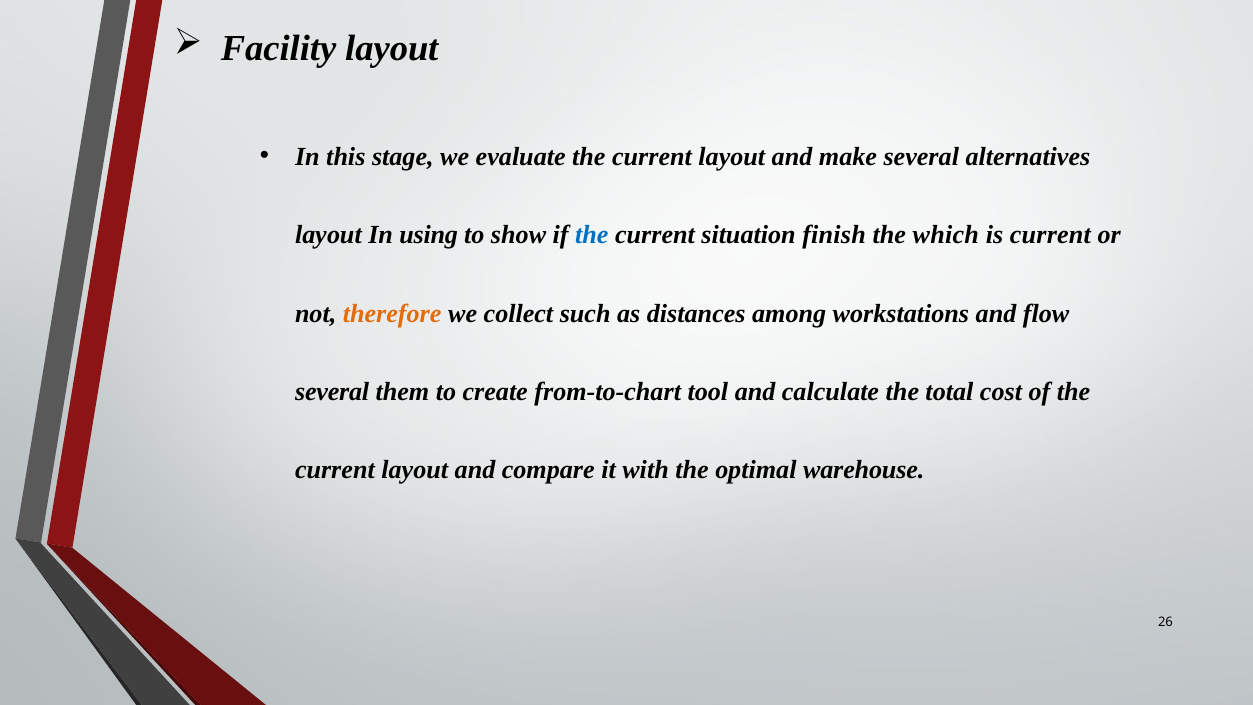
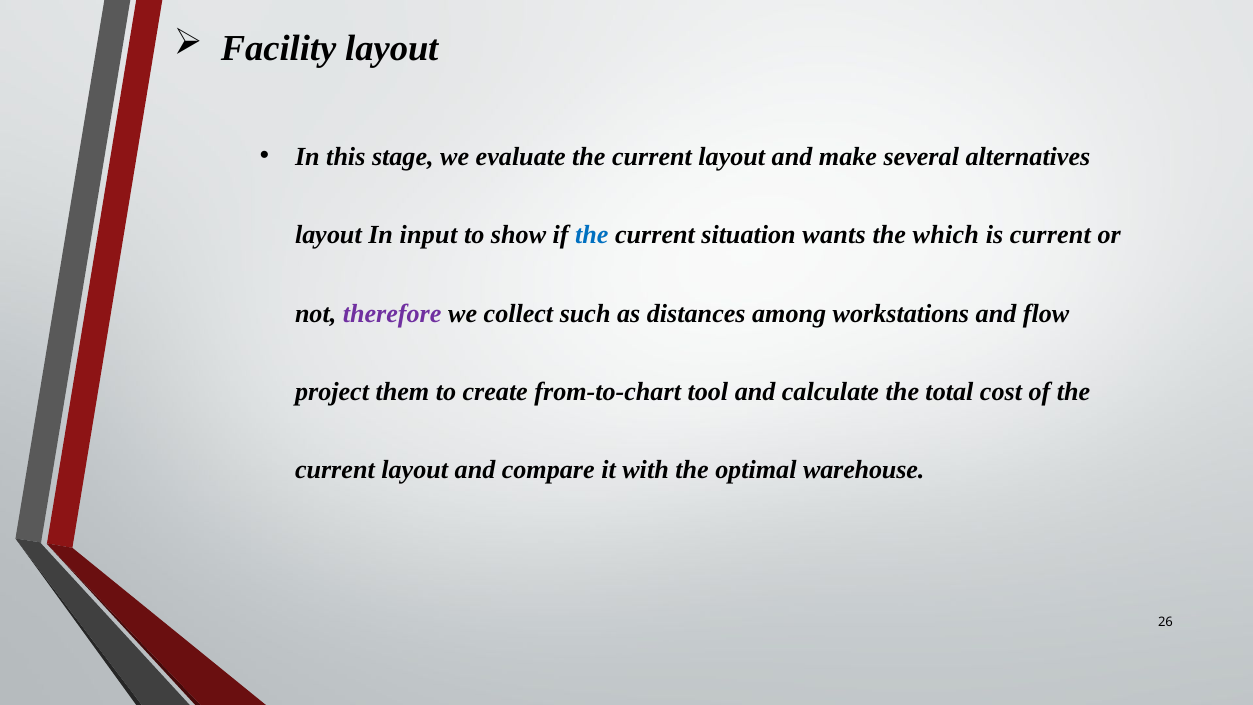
using: using -> input (428, 235)
finish: finish -> wants (834, 235)
therefore colour: orange -> purple (392, 313)
several: several -> project (332, 392)
